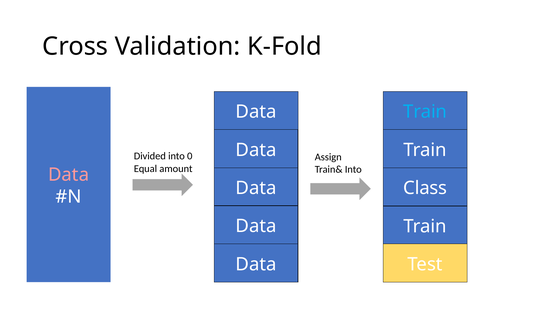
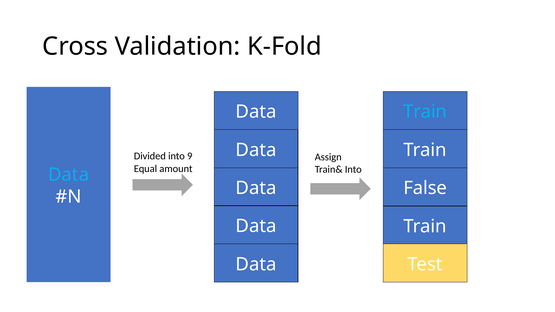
0: 0 -> 9 (190, 156)
Data colour: pink -> light blue (69, 175)
Class: Class -> False (425, 188)
